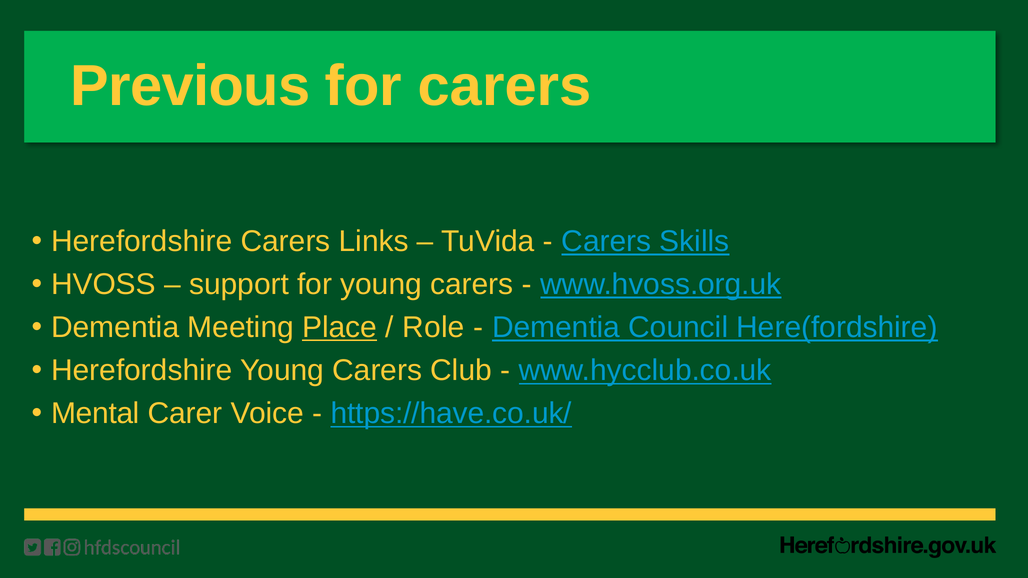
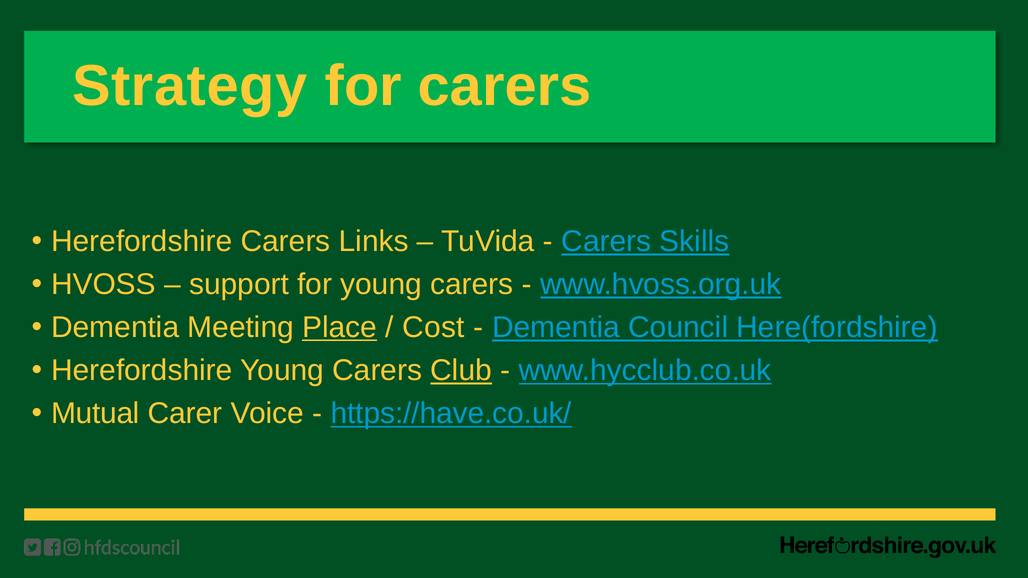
Previous: Previous -> Strategy (190, 86)
Role: Role -> Cost (433, 328)
Club underline: none -> present (461, 371)
Mental: Mental -> Mutual (95, 414)
